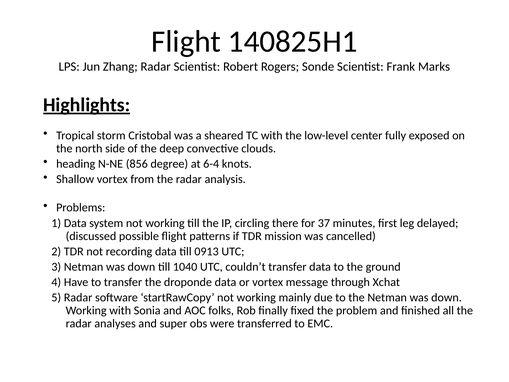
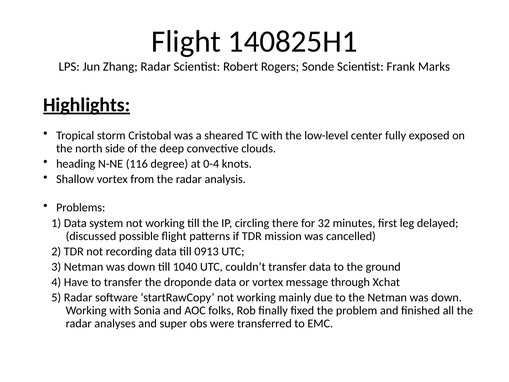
856: 856 -> 116 (137, 164)
6-4: 6-4 -> 0-4 (211, 164)
37: 37 -> 32 (324, 223)
